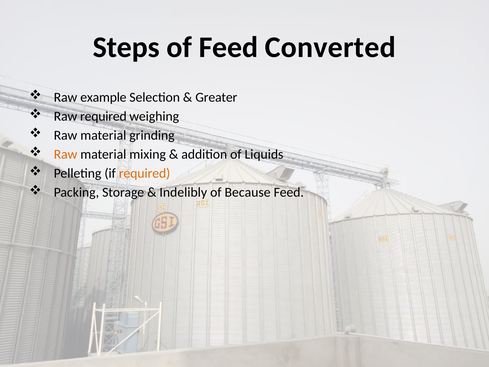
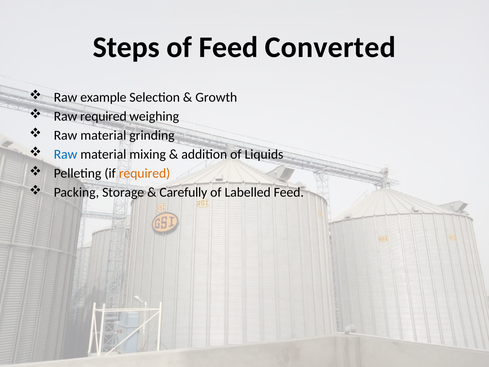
Greater: Greater -> Growth (216, 97)
Raw colour: orange -> blue (66, 154)
Indelibly: Indelibly -> Carefully (183, 192)
Because: Because -> Labelled (248, 192)
